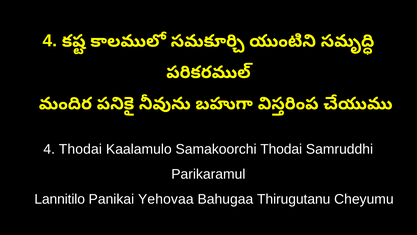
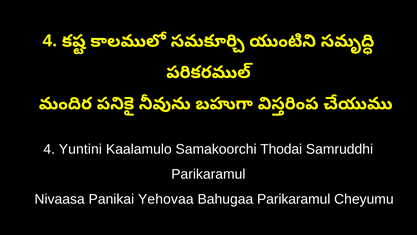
4 Thodai: Thodai -> Yuntini (80, 149)
Lannitilo: Lannitilo -> Nivaasa (60, 199)
Bahugaa Thirugutanu: Thirugutanu -> Parikaramul (294, 199)
